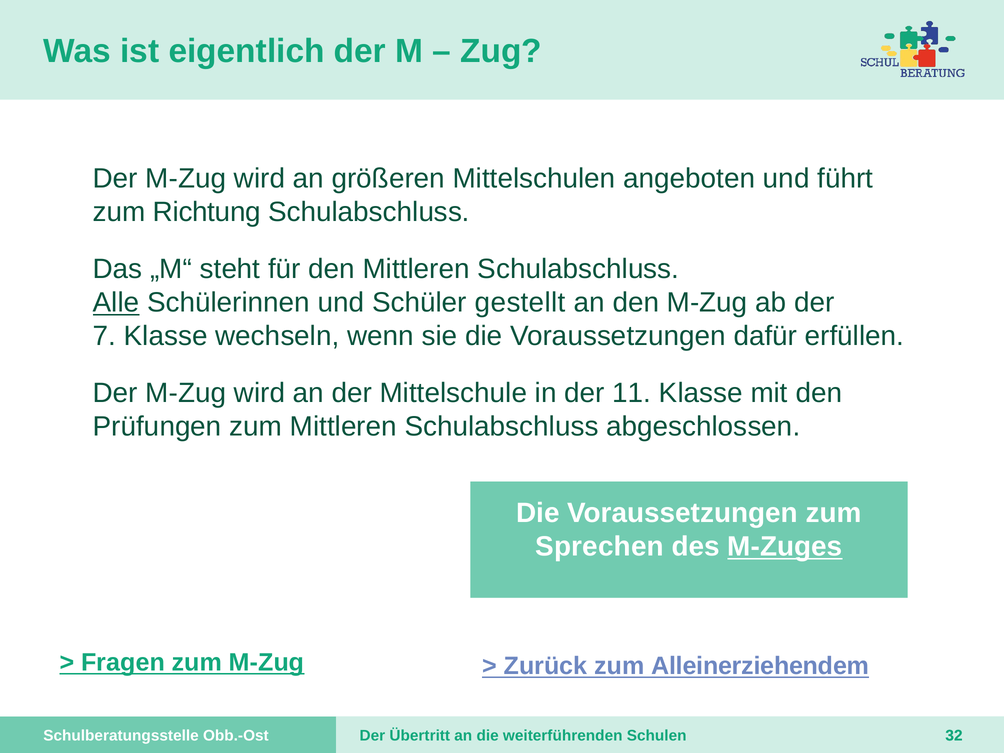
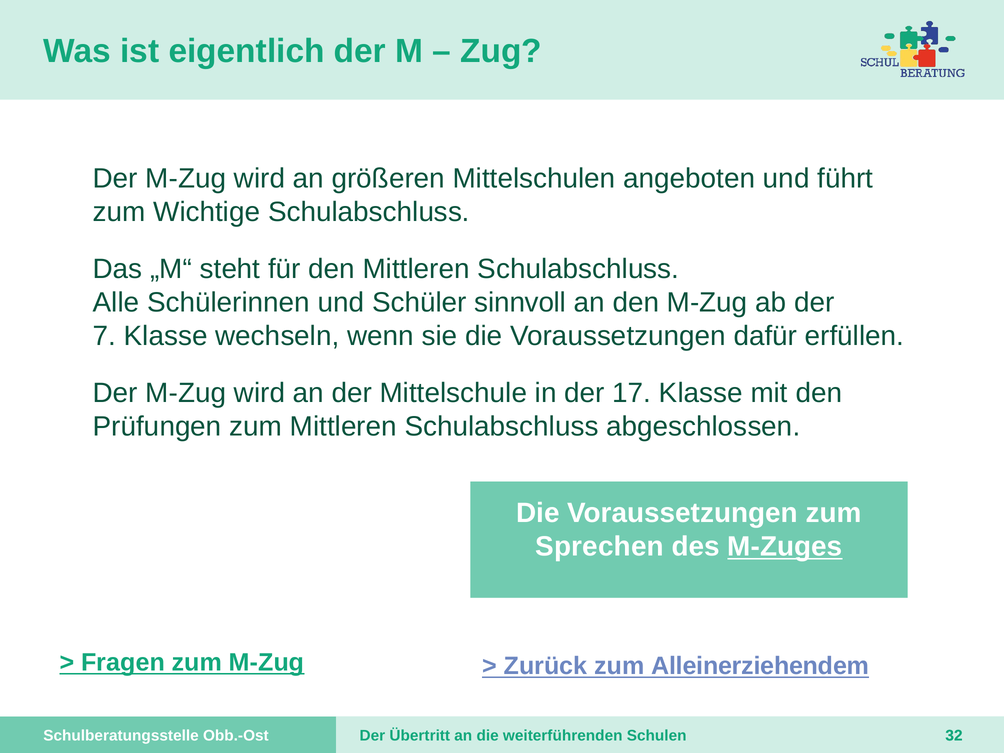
Richtung: Richtung -> Wichtige (207, 212)
Alle underline: present -> none (116, 303)
gestellt: gestellt -> sinnvoll (520, 303)
11: 11 -> 17 (632, 393)
